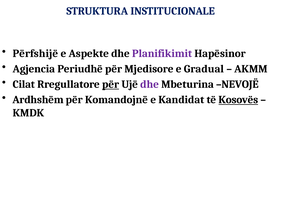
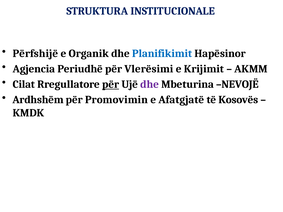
Aspekte: Aspekte -> Organik (89, 54)
Planifikimit colour: purple -> blue (162, 54)
Mjedisore: Mjedisore -> Vlerësimi (149, 69)
Gradual: Gradual -> Krijimit (204, 69)
Komandojnë: Komandojnë -> Promovimin (117, 100)
Kandidat: Kandidat -> Afatgjatë (181, 100)
Kosovës underline: present -> none (238, 100)
